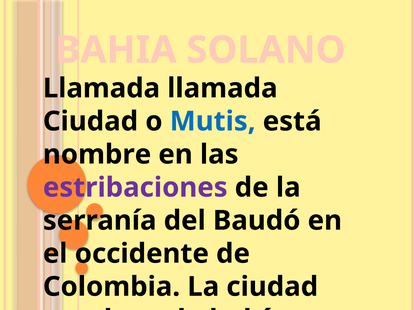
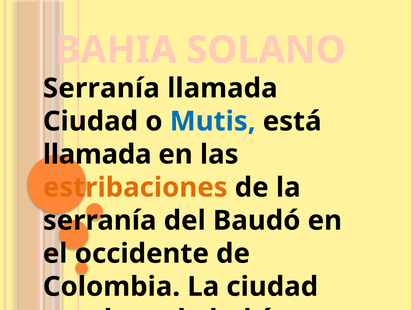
Llamada: Llamada -> Serranía (101, 88)
nombre: nombre -> llamada (97, 155)
estribaciones colour: purple -> orange (135, 188)
